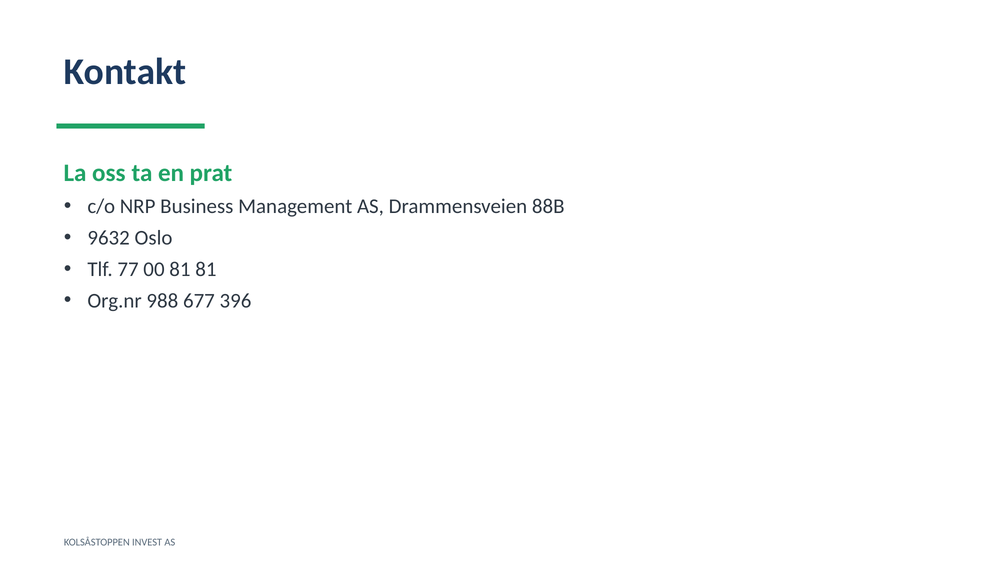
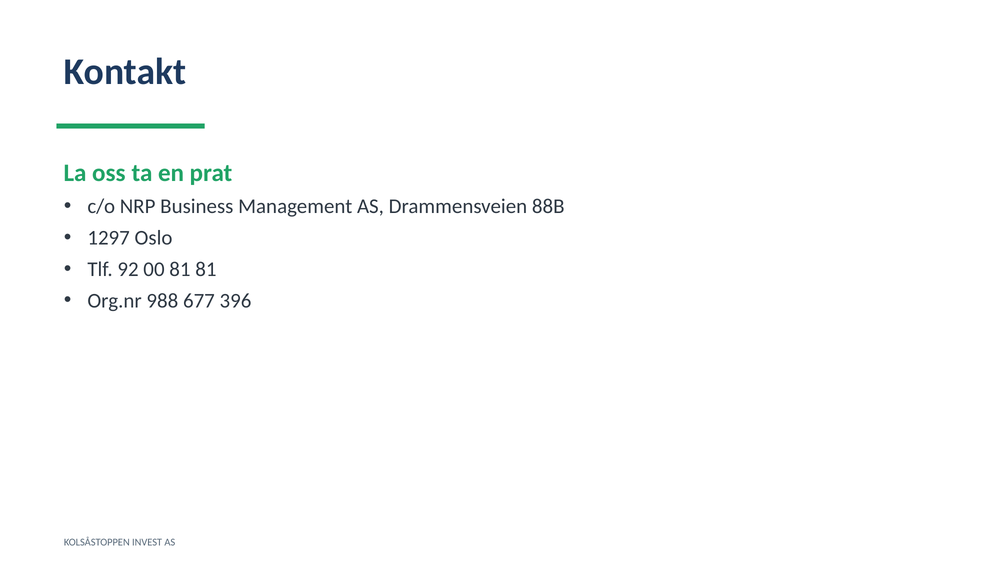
9632: 9632 -> 1297 (109, 238)
77: 77 -> 92 (128, 269)
